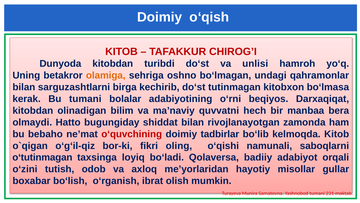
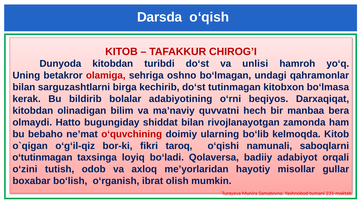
Doimiy: Doimiy -> Darsda (160, 17)
olamiga colour: orange -> red (106, 75)
Bu tumani: tumani -> bildirib (85, 99)
tadbirlar: tadbirlar -> ularning (220, 134)
oling: oling -> taroq (179, 145)
